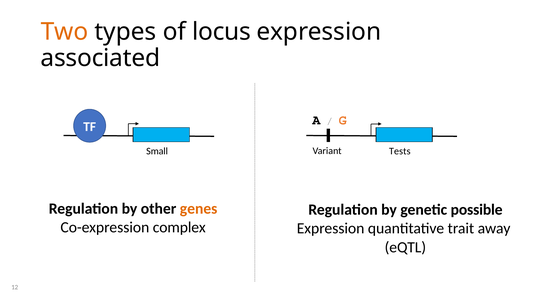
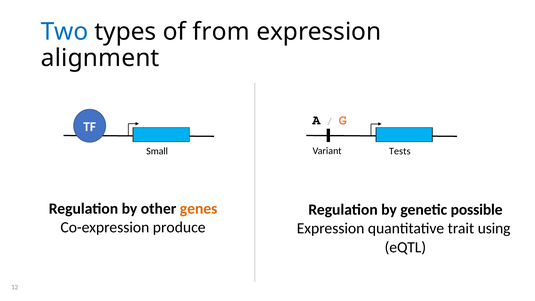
Two colour: orange -> blue (64, 32)
locus: locus -> from (221, 32)
associated: associated -> alignment (100, 58)
complex: complex -> produce (179, 227)
away: away -> using (494, 228)
